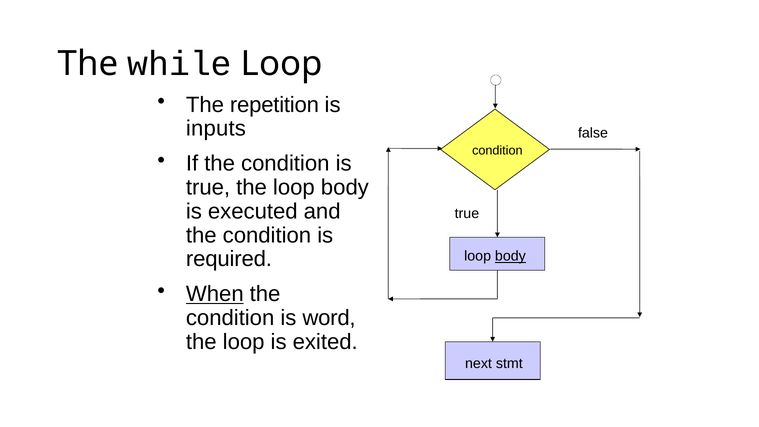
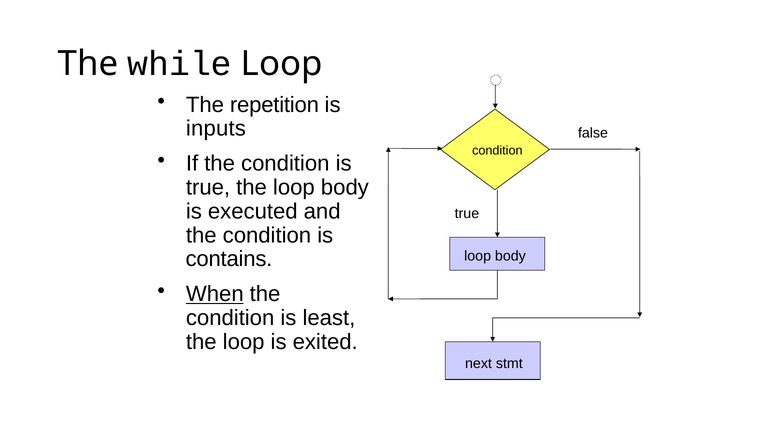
required: required -> contains (229, 259)
body underline: present -> none (510, 256)
word: word -> least (329, 318)
